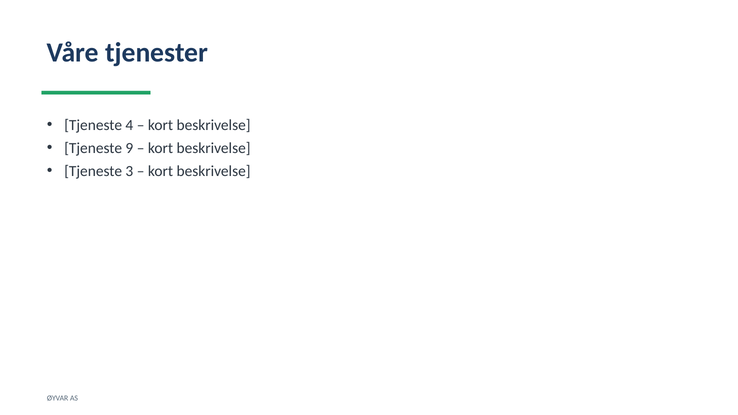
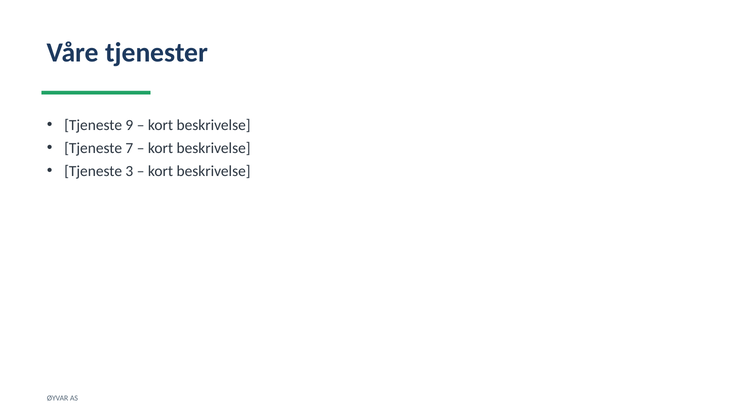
4: 4 -> 9 (129, 125)
9: 9 -> 7 (129, 148)
